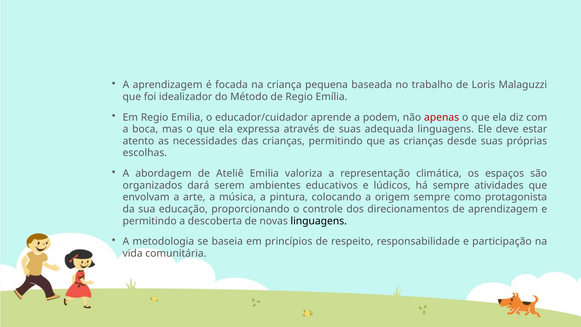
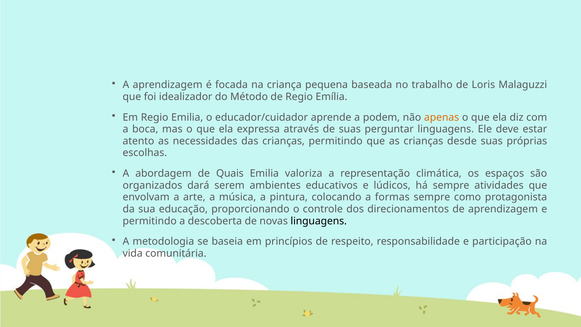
apenas colour: red -> orange (442, 117)
adequada: adequada -> perguntar (389, 129)
Ateliê: Ateliê -> Quais (230, 173)
origem: origem -> formas (392, 197)
